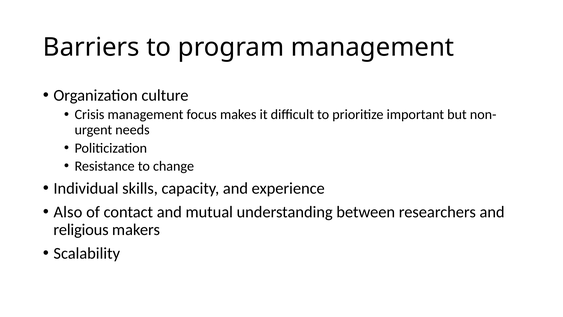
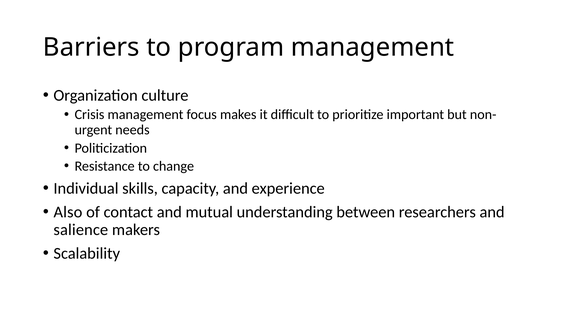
religious: religious -> salience (81, 230)
